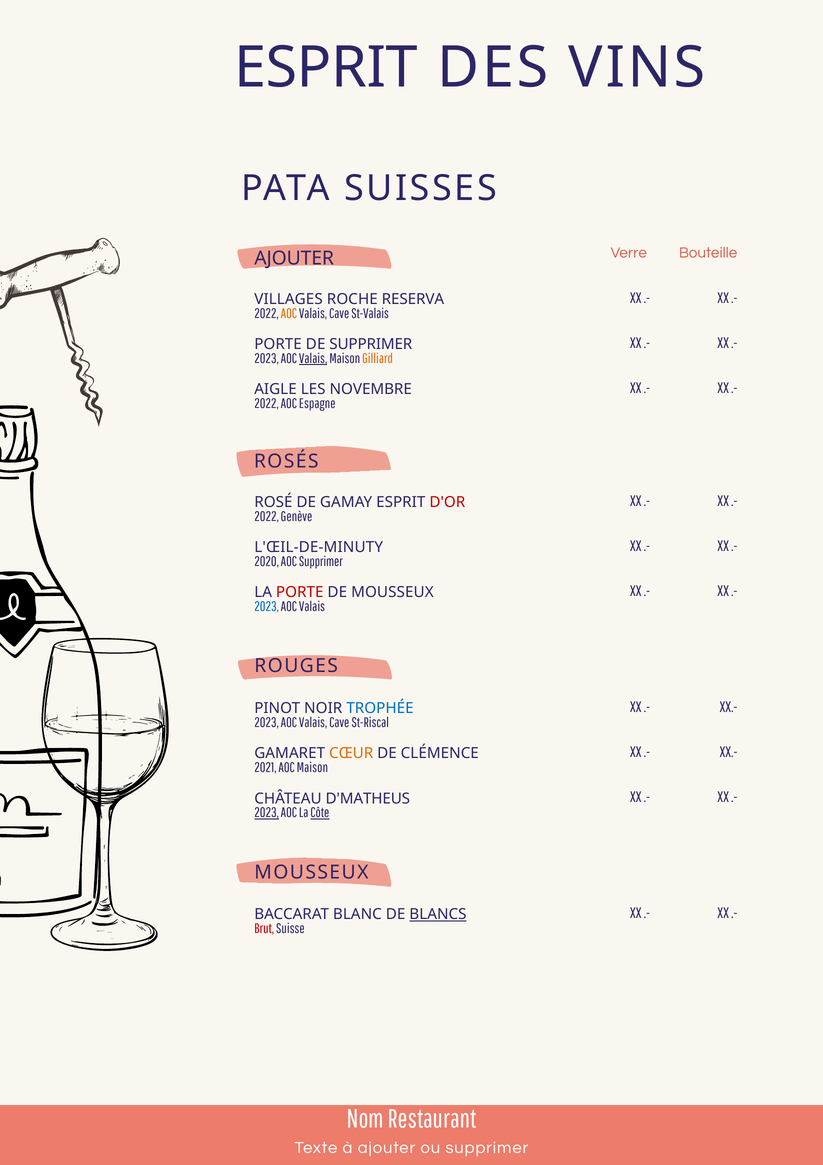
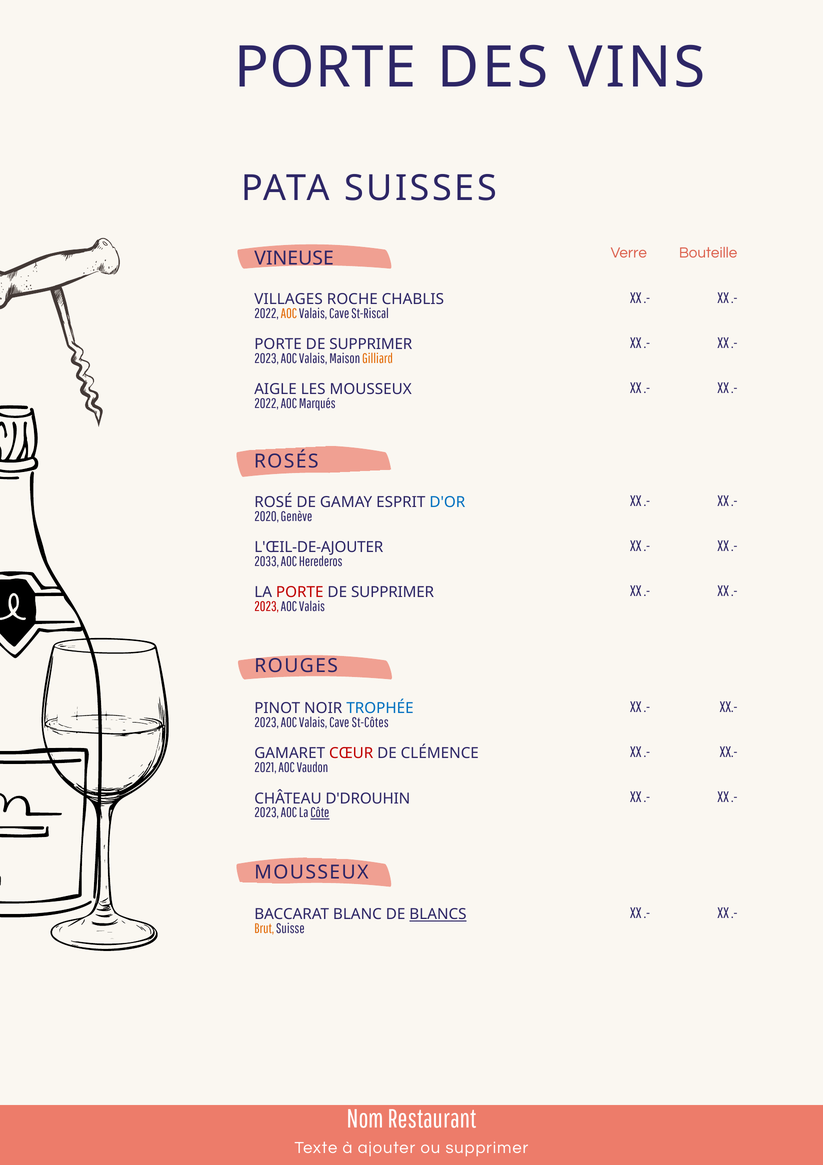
ESPRIT: ESPRIT -> PORTE (325, 68)
AJOUTER: AJOUTER -> VINEUSE (294, 258)
RESERVA: RESERVA -> CHABLIS (413, 299)
St-Valais: St-Valais -> St-Riscal (370, 314)
Valais underline: present -> none (313, 358)
LES NOVEMBRE: NOVEMBRE -> MOUSSEUX (371, 389)
Espagne: Espagne -> Marqués (317, 403)
D'OR colour: red -> blue (447, 502)
2022: 2022 -> 2020 (267, 516)
L'ŒIL-DE-MINUTY: L'ŒIL-DE-MINUTY -> L'ŒIL-DE-AJOUTER (319, 547)
2020: 2020 -> 2033 (267, 562)
AOC Supprimer: Supprimer -> Herederos (321, 562)
MOUSSEUX: MOUSSEUX -> SUPPRIMER (393, 592)
2023 colour: blue -> red (267, 607)
St-Riscal: St-Riscal -> St-Côtes (370, 723)
CŒUR colour: orange -> red (351, 753)
AOC Maison: Maison -> Vaudon (312, 768)
D'MATHEUS: D'MATHEUS -> D'DROUHIN (368, 798)
2023 underline: present -> none (267, 813)
Brut colour: red -> orange (264, 928)
